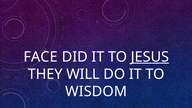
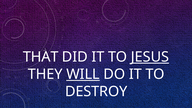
FACE: FACE -> THAT (41, 57)
WILL underline: none -> present (83, 74)
WISDOM: WISDOM -> DESTROY (96, 91)
